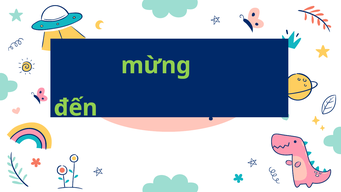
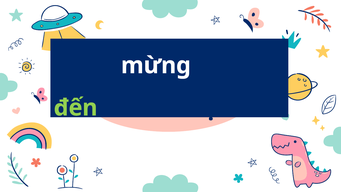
mừng colour: light green -> white (156, 65)
